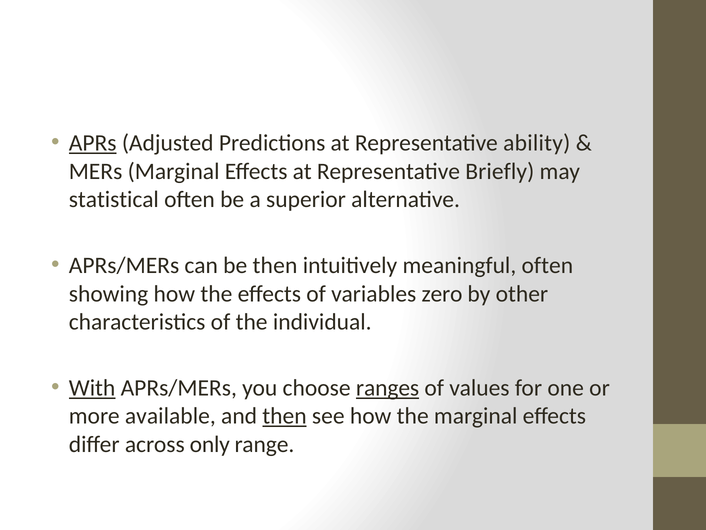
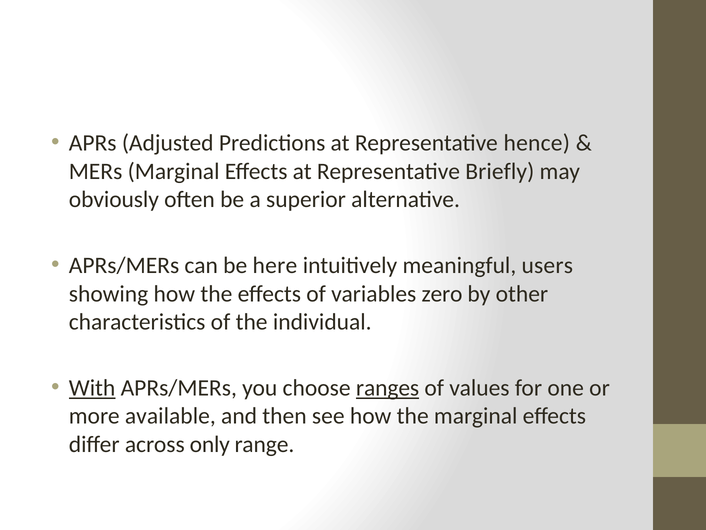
APRs underline: present -> none (93, 143)
ability: ability -> hence (537, 143)
statistical: statistical -> obviously (114, 199)
be then: then -> here (275, 265)
meaningful often: often -> users (547, 265)
then underline: present -> none (285, 416)
